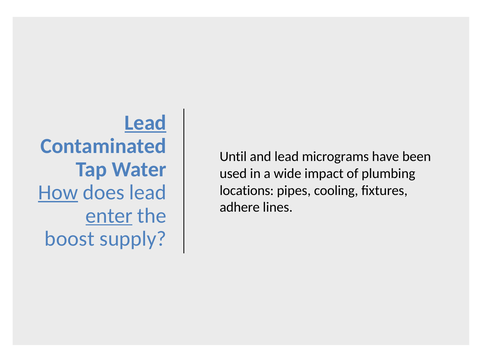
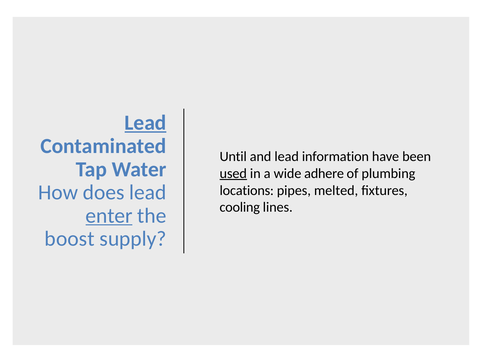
micrograms: micrograms -> information (335, 156)
used underline: none -> present (233, 173)
impact: impact -> adhere (324, 173)
How underline: present -> none (58, 192)
cooling: cooling -> melted (336, 190)
adhere: adhere -> cooling (240, 207)
